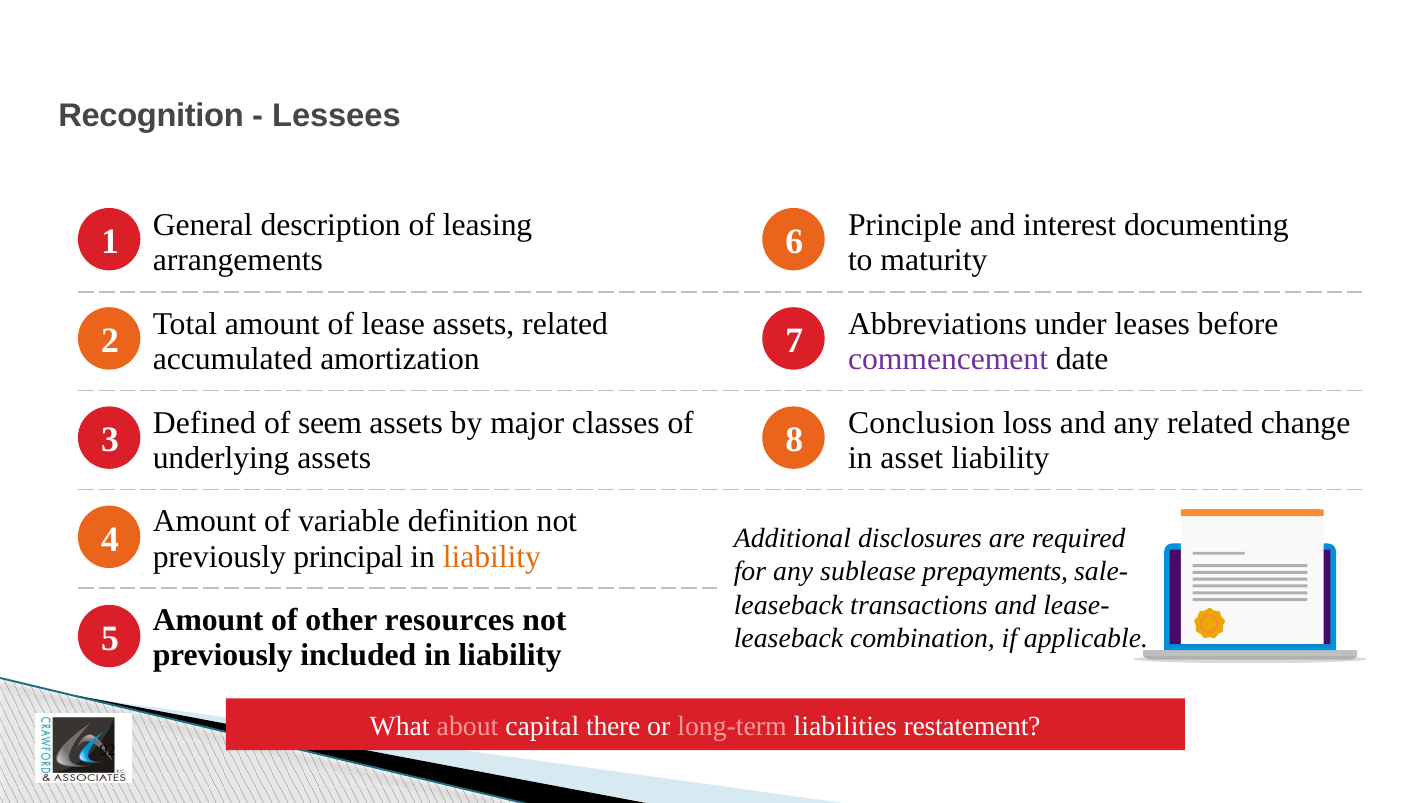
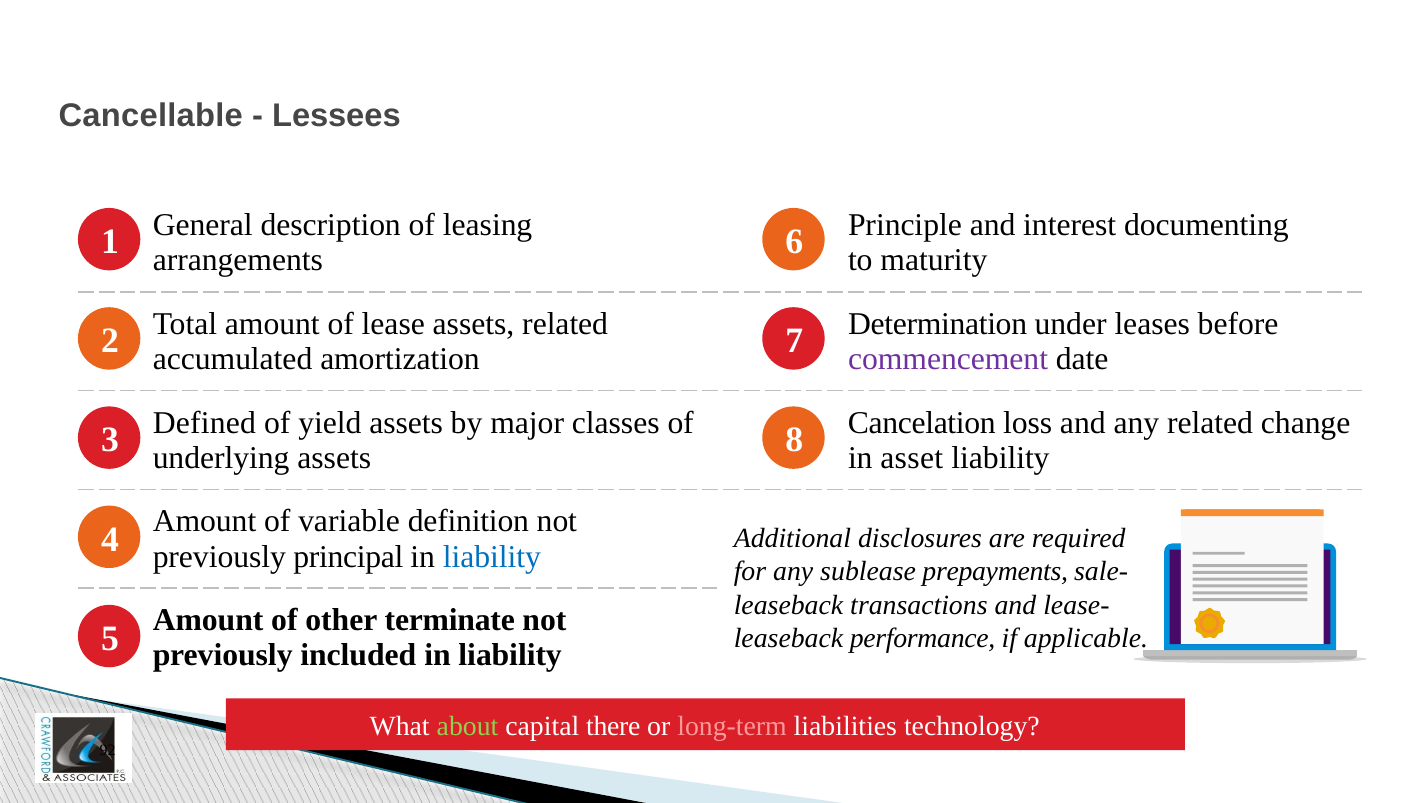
Recognition: Recognition -> Cancellable (151, 115)
Abbreviations: Abbreviations -> Determination (938, 324)
seem: seem -> yield (330, 423)
Conclusion: Conclusion -> Cancelation (922, 423)
liability colour: orange -> blue (492, 557)
resources: resources -> terminate (450, 620)
combination: combination -> performance (923, 638)
about colour: pink -> light green (468, 726)
restatement: restatement -> technology (972, 726)
